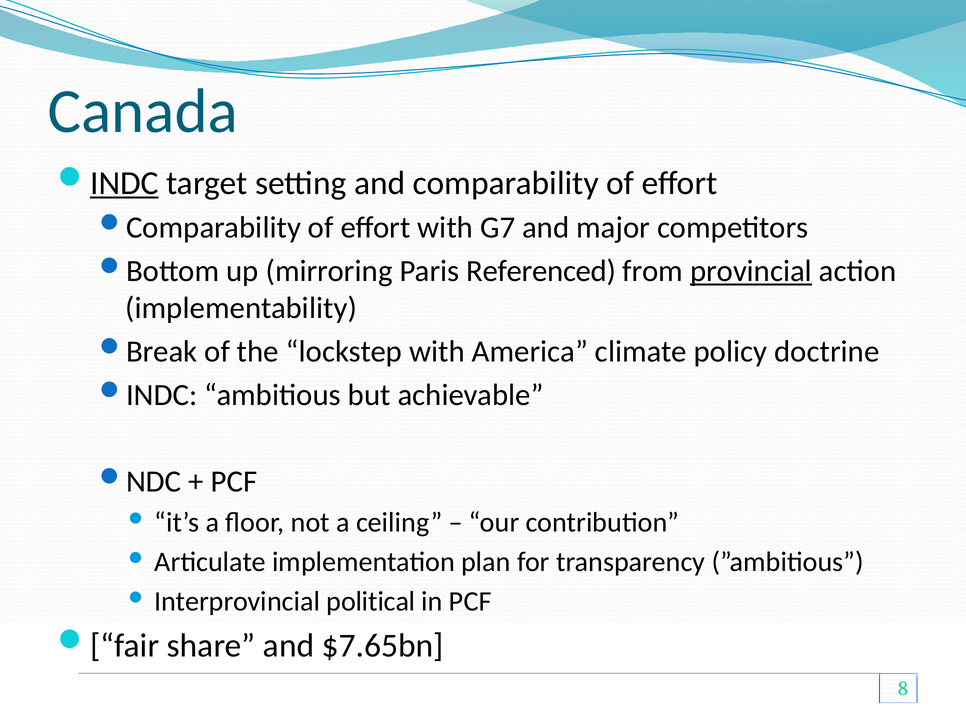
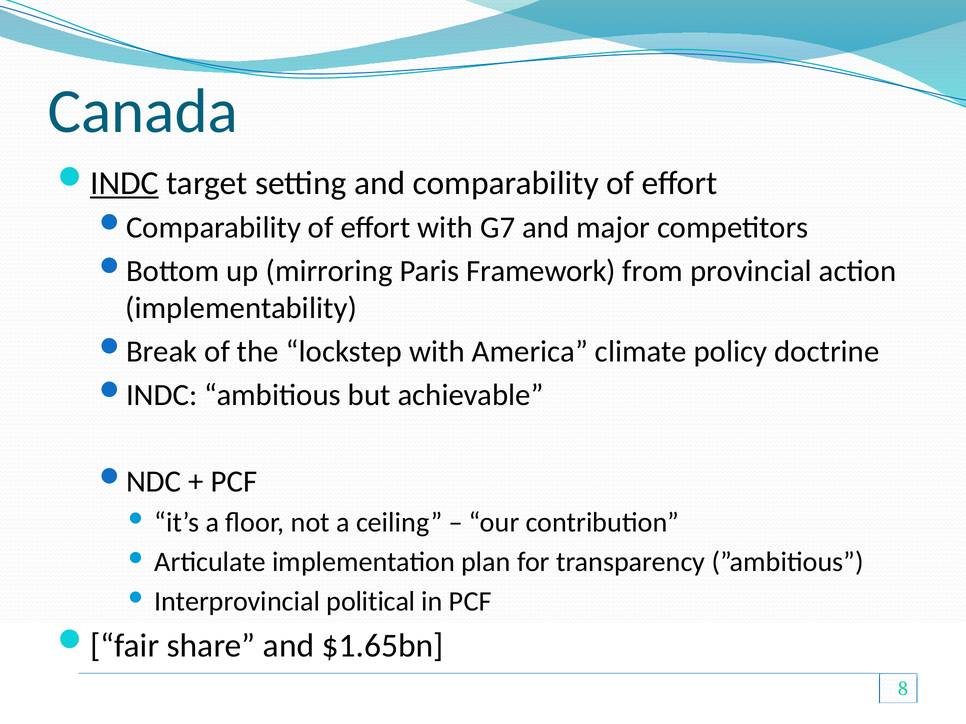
Referenced: Referenced -> Framework (541, 271)
provincial underline: present -> none (751, 271)
$7.65bn: $7.65bn -> $1.65bn (383, 646)
